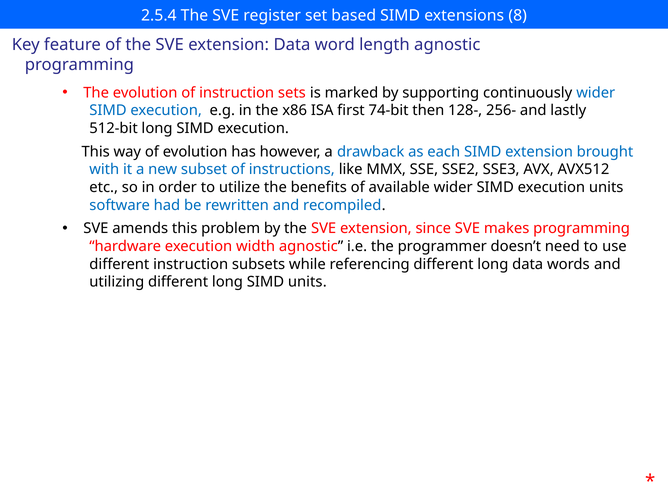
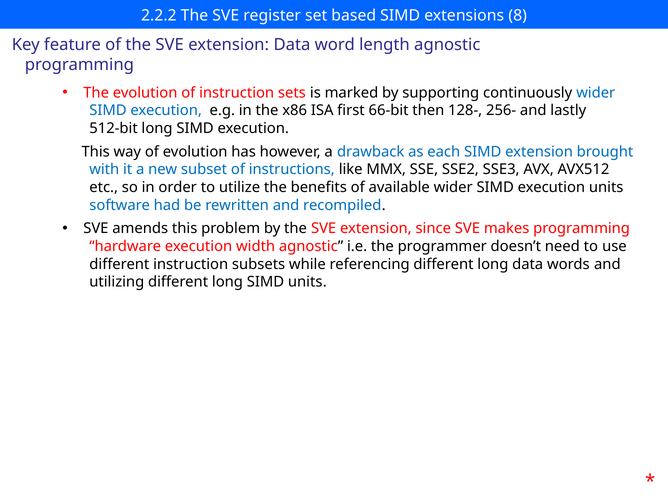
2.5.4: 2.5.4 -> 2.2.2 (159, 15)
74-bit: 74-bit -> 66-bit (389, 111)
